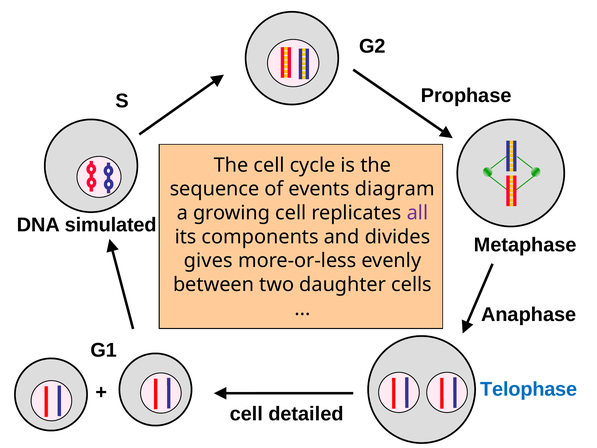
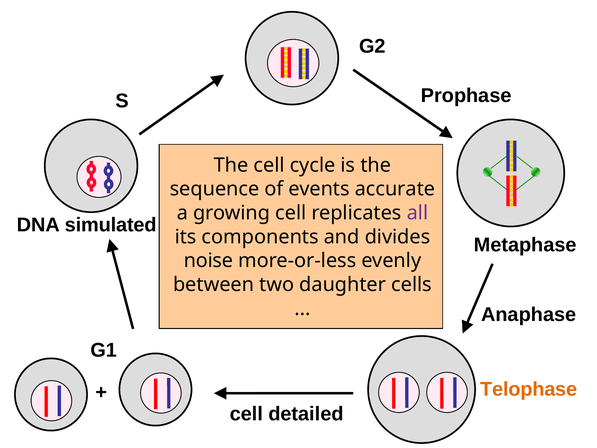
diagram: diagram -> accurate (395, 189)
gives: gives -> noise (208, 261)
Telophase colour: blue -> orange (529, 389)
